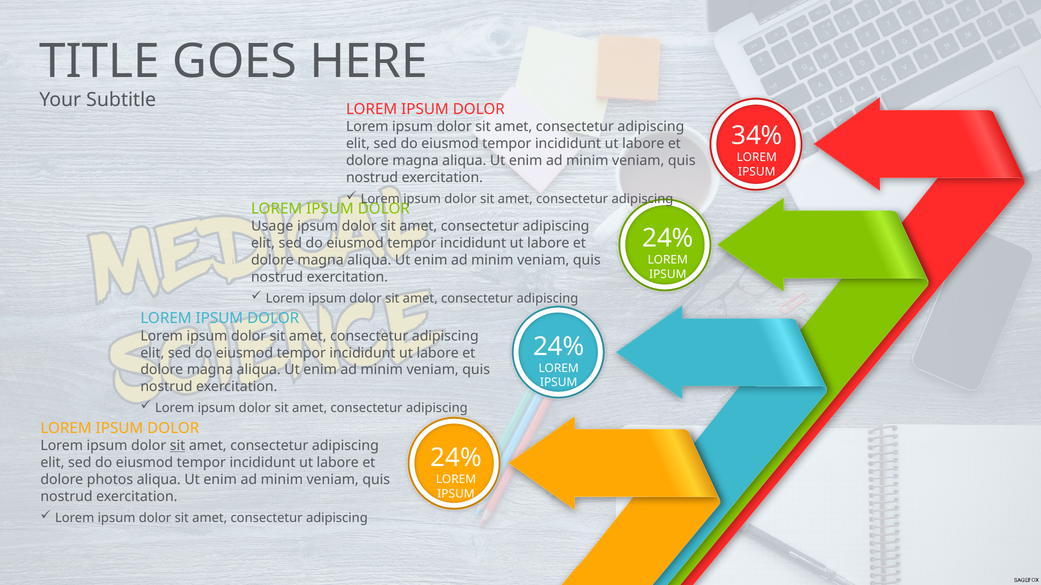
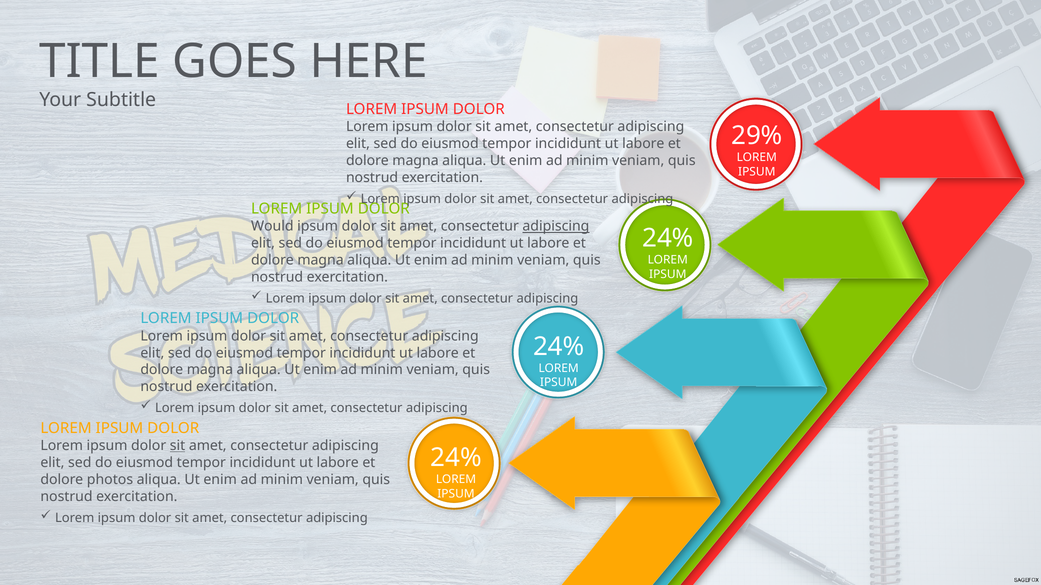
34%: 34% -> 29% (757, 136)
Usage: Usage -> Would (272, 226)
adipiscing underline: none -> present (556, 226)
